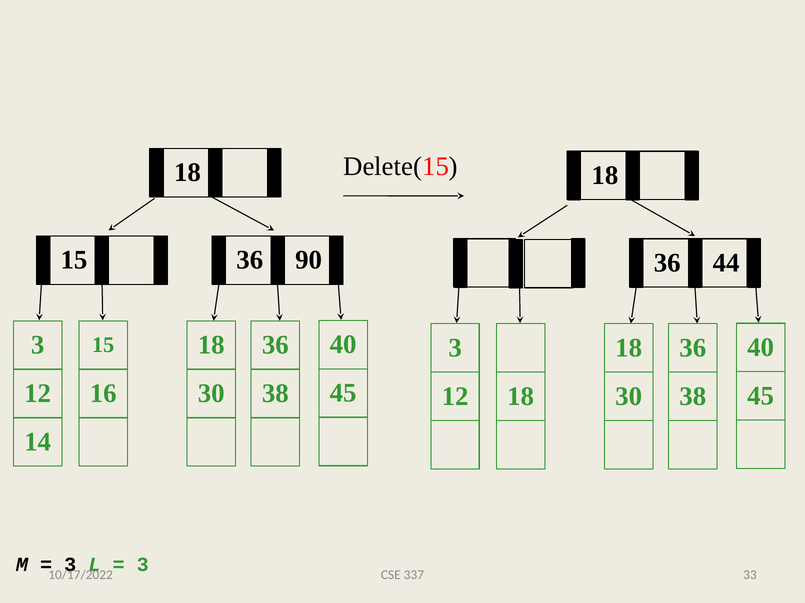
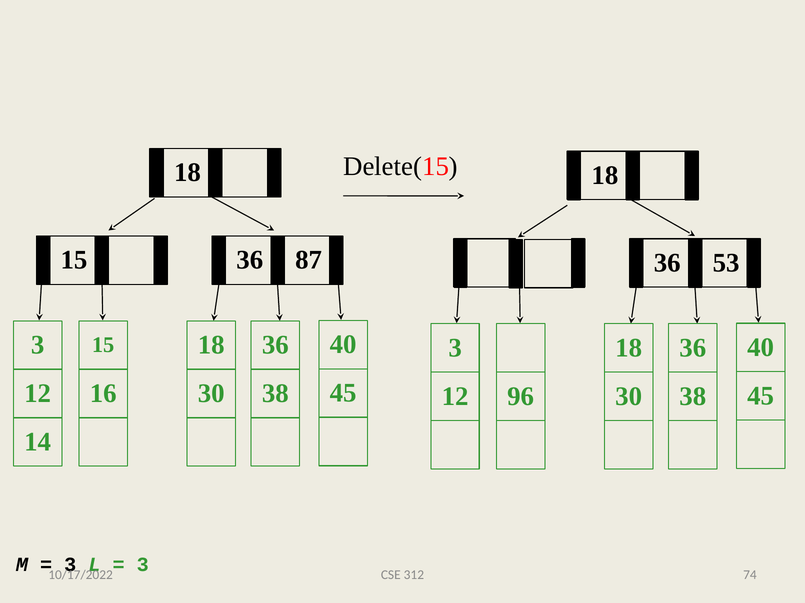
90: 90 -> 87 (309, 260)
44: 44 -> 53 (726, 263)
12 18: 18 -> 96 (521, 397)
337: 337 -> 312 (414, 576)
33: 33 -> 74 (750, 576)
